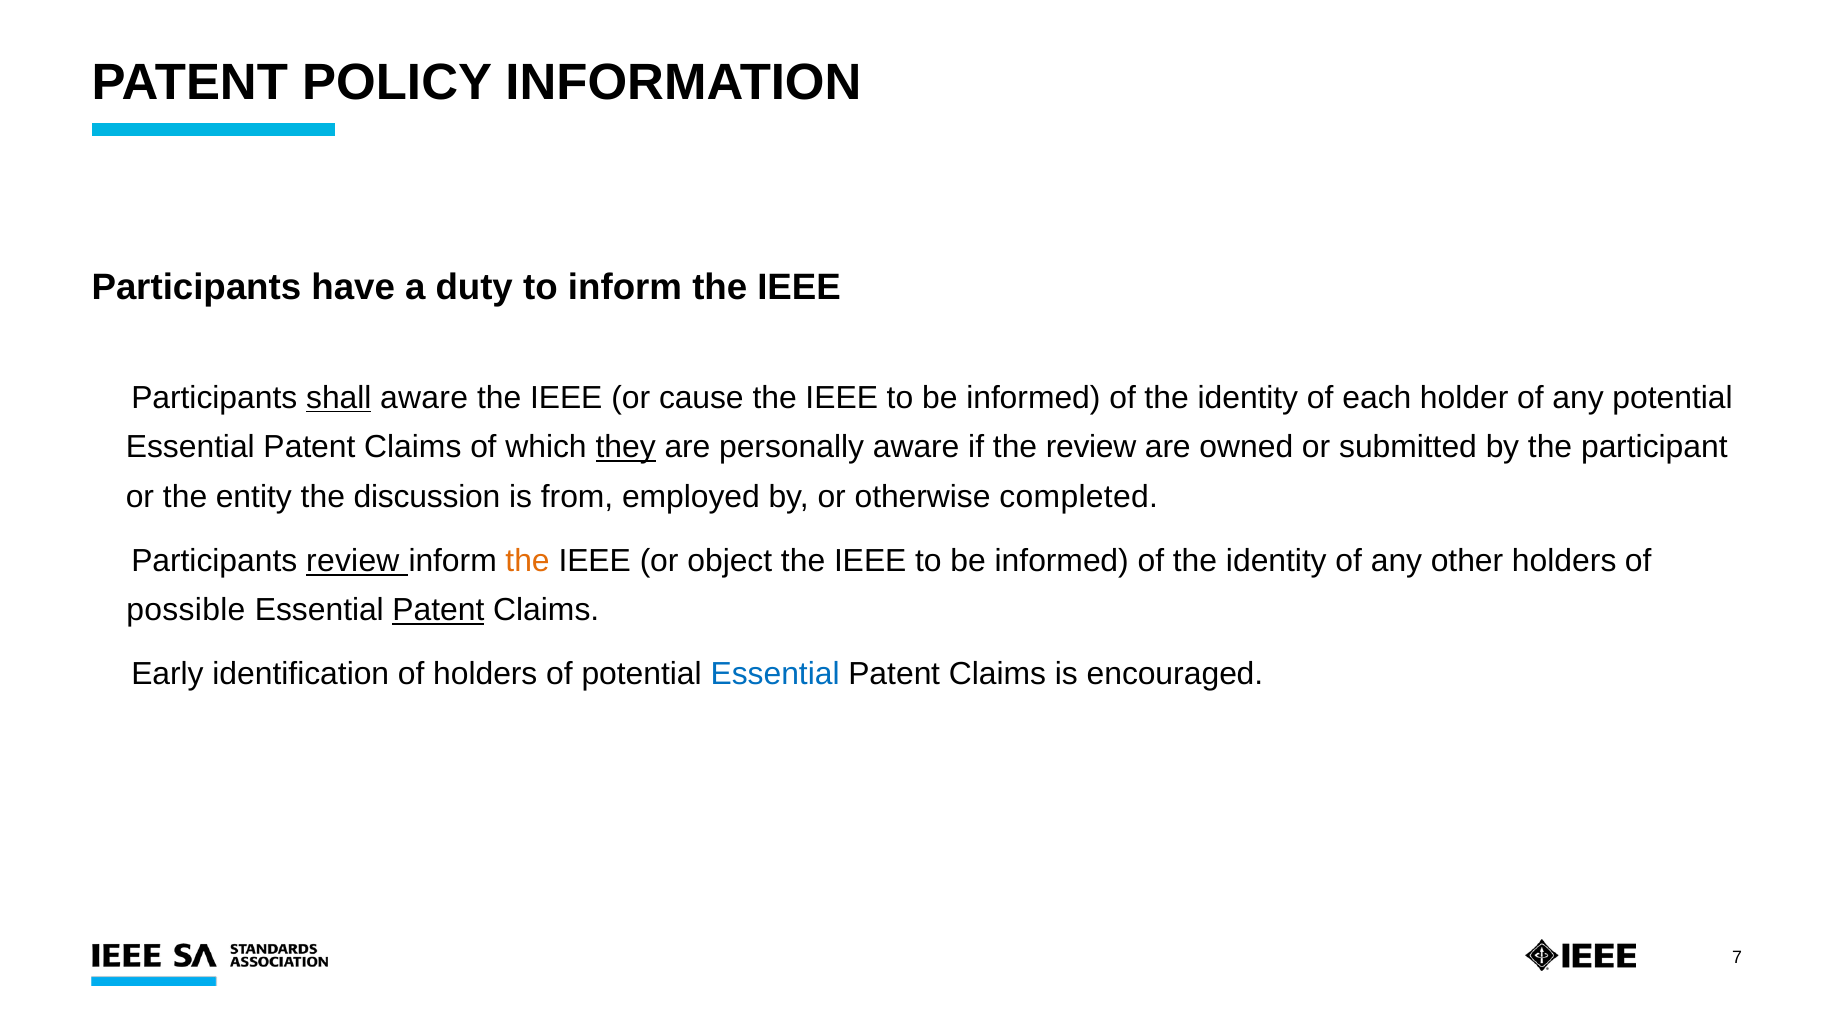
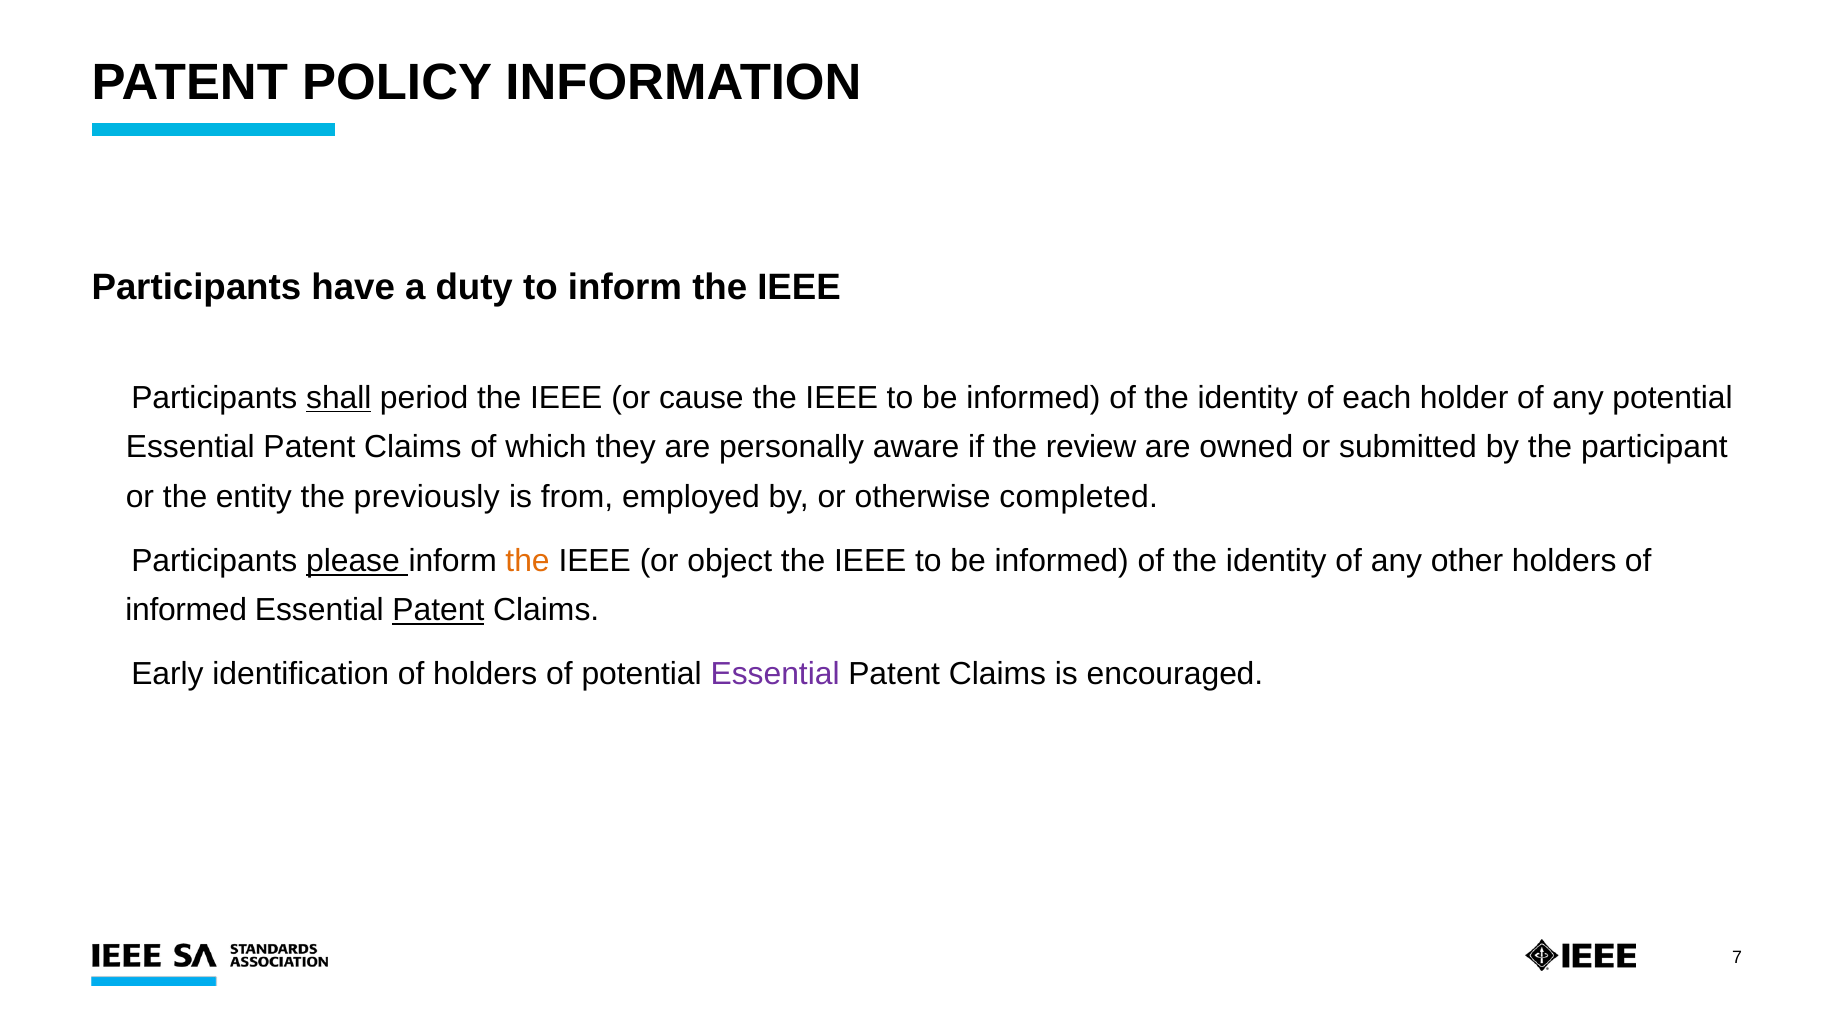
shall aware: aware -> period (424, 397)
they underline: present -> none (626, 447)
discussion: discussion -> previously (427, 497)
review: review -> please (353, 561)
possible: possible -> informed (186, 610)
Essential colour: blue -> purple (775, 674)
